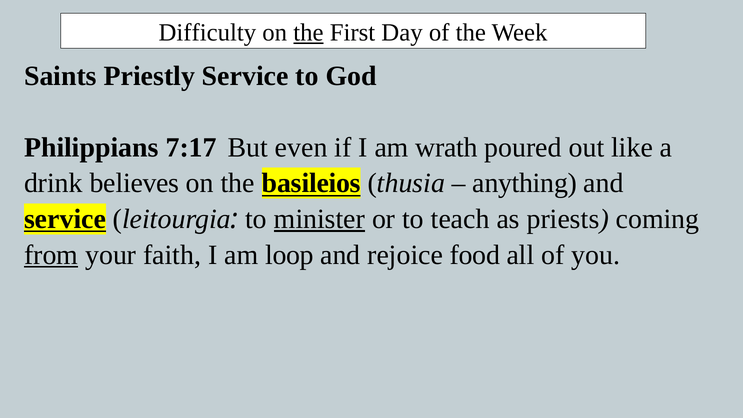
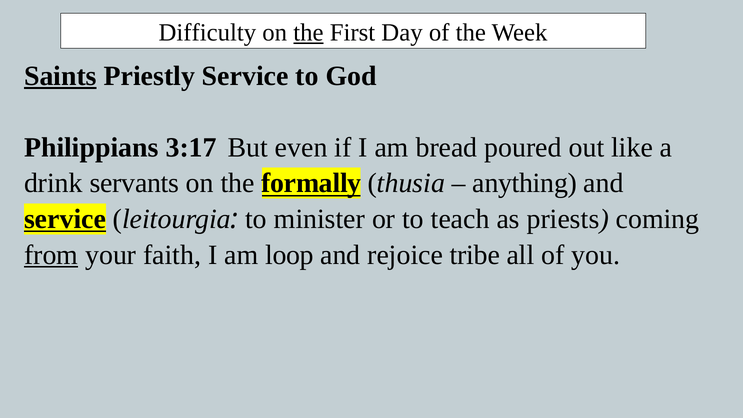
Saints underline: none -> present (60, 76)
7:17: 7:17 -> 3:17 (191, 147)
wrath: wrath -> bread (446, 147)
believes: believes -> servants (135, 183)
basileios: basileios -> formally (311, 183)
minister underline: present -> none (319, 219)
food: food -> tribe (475, 255)
